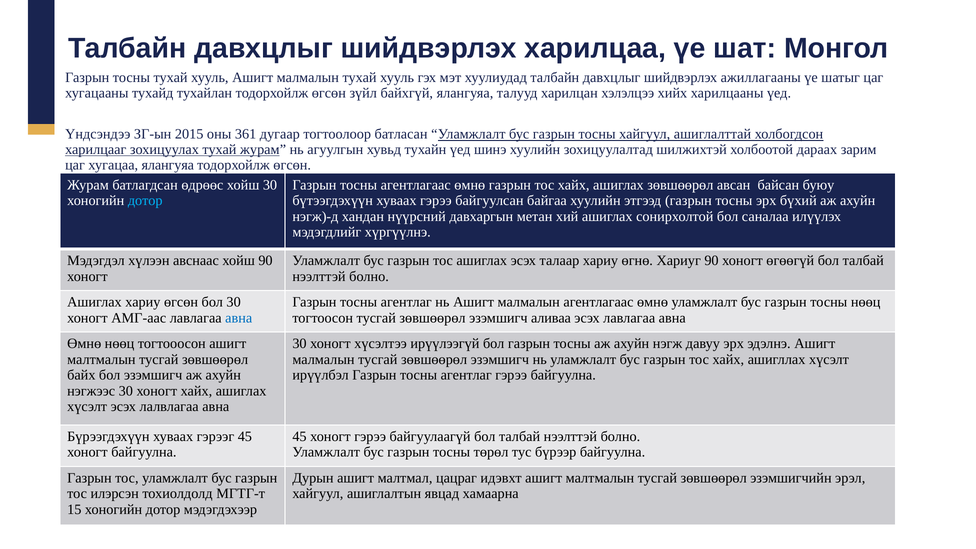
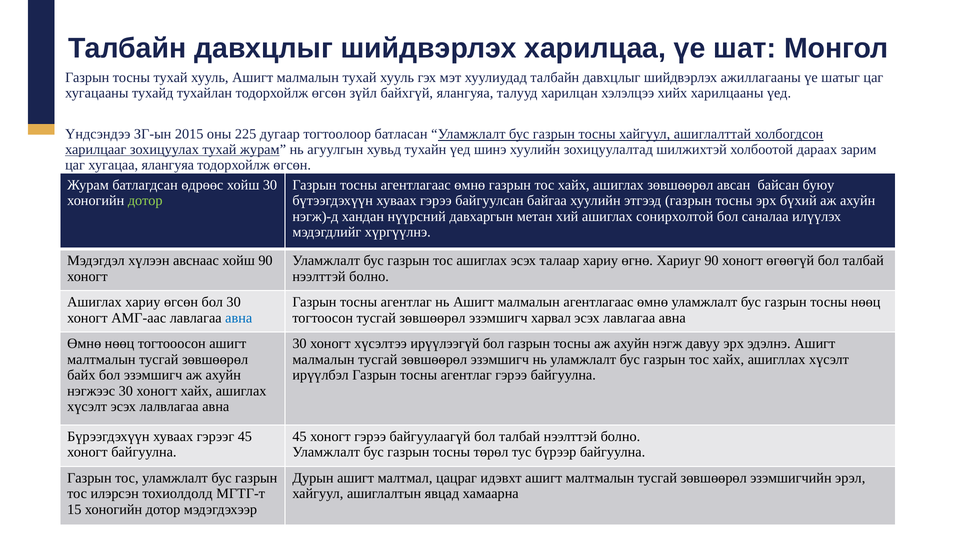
361: 361 -> 225 (246, 134)
дотор colour: light blue -> light green (145, 201)
аливаа: аливаа -> харвал (551, 318)
